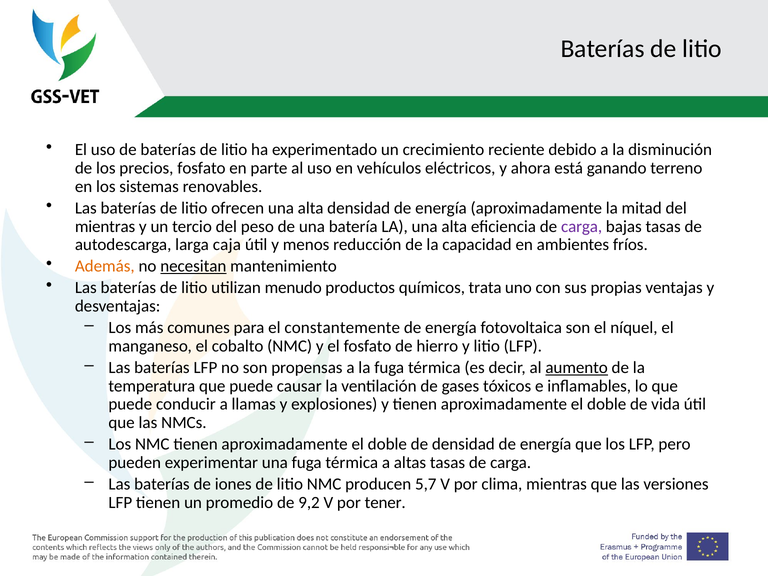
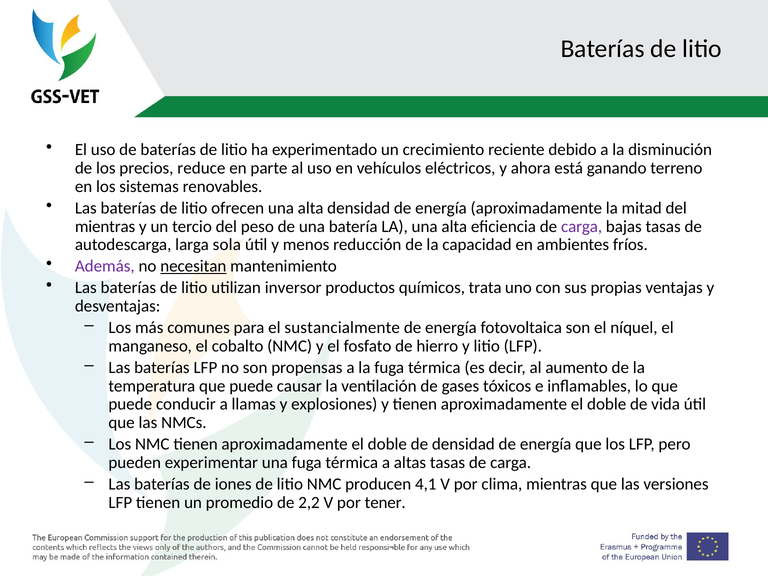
precios fosfato: fosfato -> reduce (201, 168)
caja: caja -> sola (227, 245)
Además colour: orange -> purple (105, 266)
menudo: menudo -> inversor (293, 288)
constantemente: constantemente -> sustancialmente (342, 328)
aumento underline: present -> none (577, 367)
5,7: 5,7 -> 4,1 (426, 484)
9,2: 9,2 -> 2,2 (309, 502)
